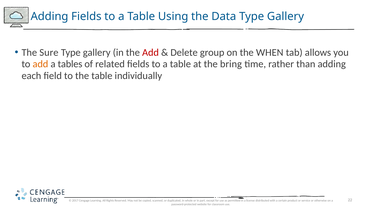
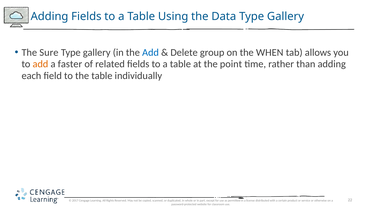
Add colour: red -> blue (150, 52)
tables: tables -> faster (70, 64)
bring: bring -> point (231, 64)
